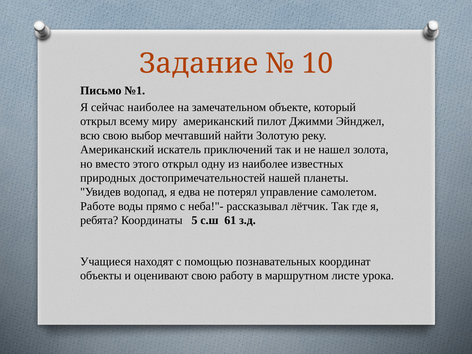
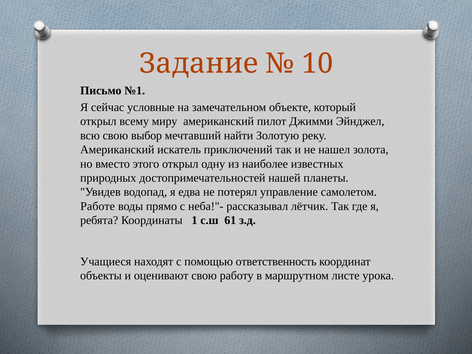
сейчас наиболее: наиболее -> условные (151, 107)
5: 5 -> 1 (195, 220)
познавательных: познавательных -> ответственность (276, 262)
